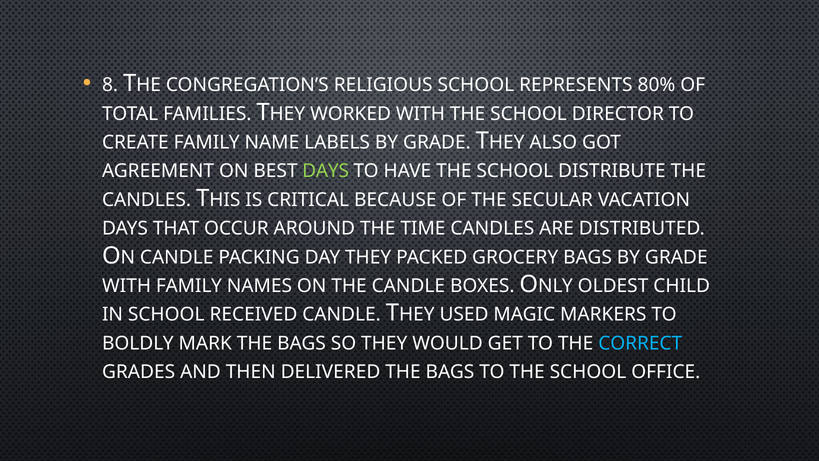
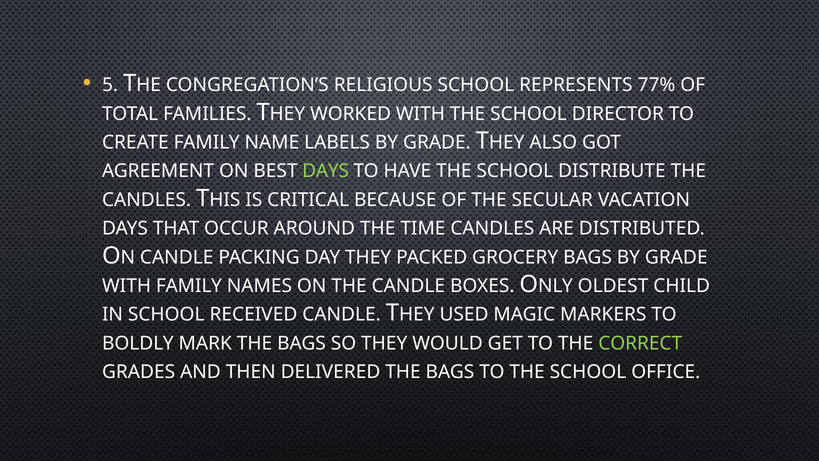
8: 8 -> 5 (110, 85)
80%: 80% -> 77% (656, 85)
CORRECT colour: light blue -> light green (640, 343)
